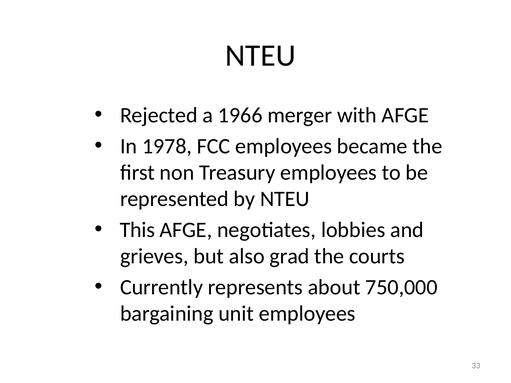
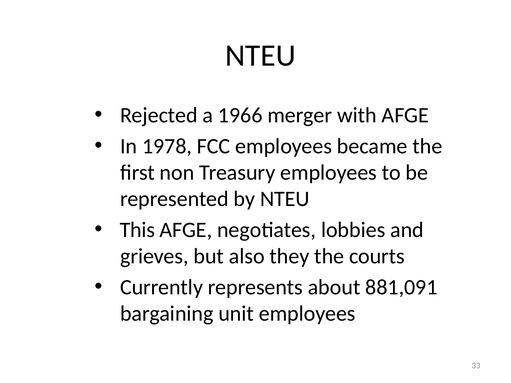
grad: grad -> they (290, 256)
750,000: 750,000 -> 881,091 (401, 287)
